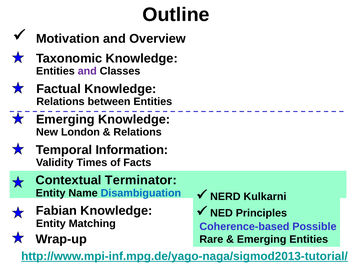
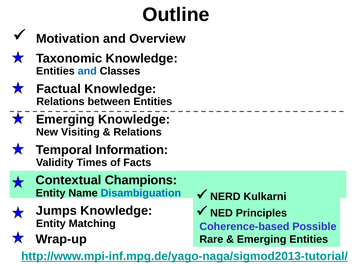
and colour: purple -> blue (87, 71)
London: London -> Visiting (80, 132)
Terminator: Terminator -> Champions (141, 180)
Fabian: Fabian -> Jumps (56, 211)
